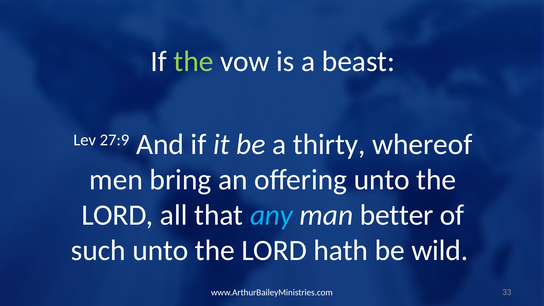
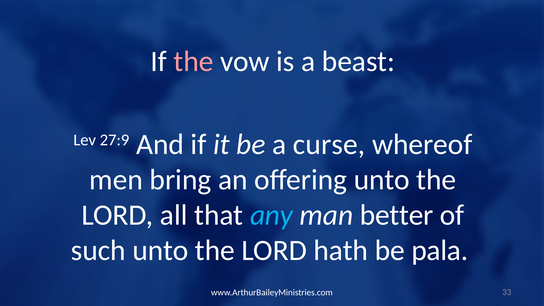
the colour: light green -> pink (194, 62)
thirty: thirty -> curse (329, 144)
wild: wild -> pala (440, 250)
